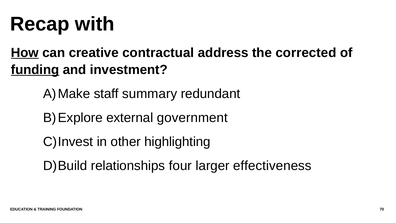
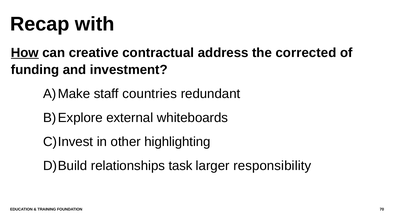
funding underline: present -> none (35, 70)
summary: summary -> countries (150, 94)
government: government -> whiteboards (192, 118)
four: four -> task (180, 166)
effectiveness: effectiveness -> responsibility (272, 166)
